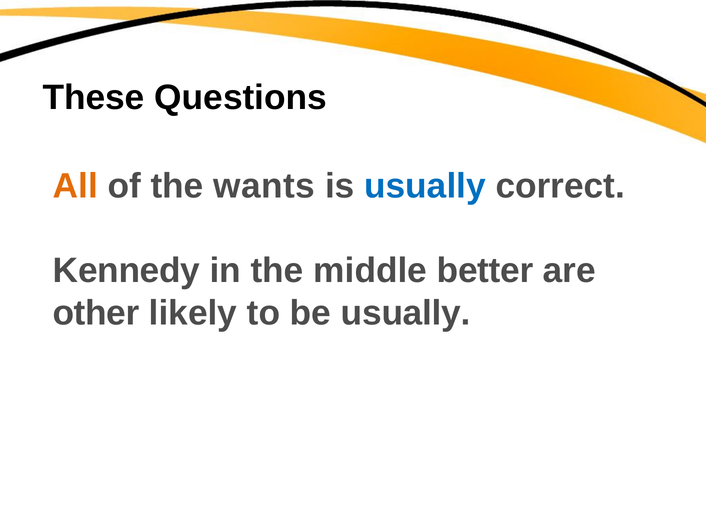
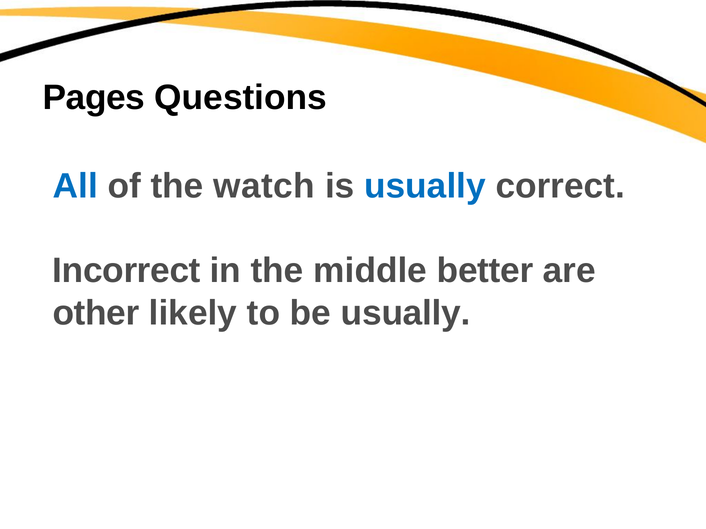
These: These -> Pages (94, 98)
All colour: orange -> blue (75, 186)
wants: wants -> watch (264, 186)
Kennedy: Kennedy -> Incorrect (127, 271)
